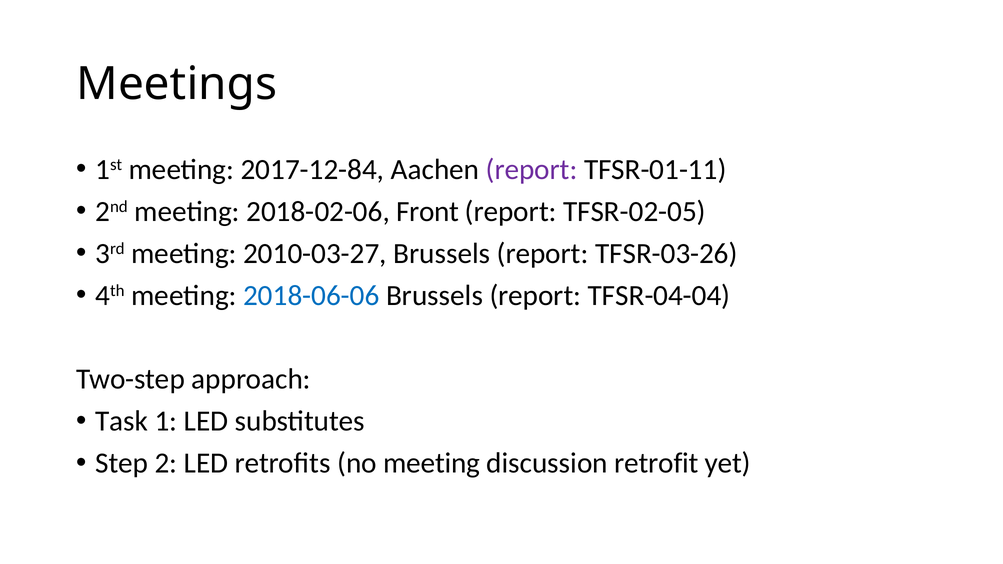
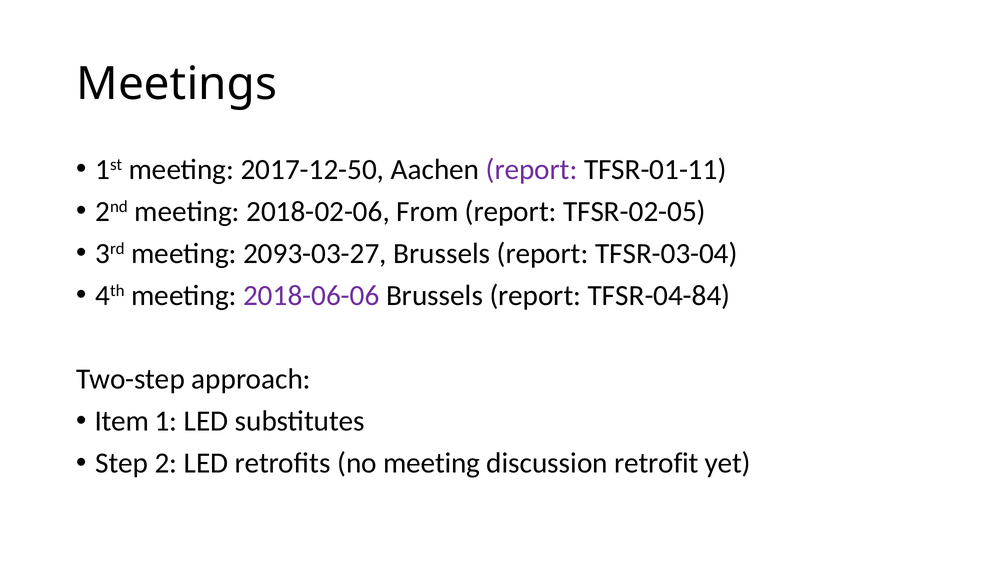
2017-12-84: 2017-12-84 -> 2017-12-50 (312, 170)
Front: Front -> From (427, 212)
2010-03-27: 2010-03-27 -> 2093-03-27 (315, 254)
TFSR-03-26: TFSR-03-26 -> TFSR-03-04 (666, 254)
2018-06-06 colour: blue -> purple (311, 296)
TFSR-04-04: TFSR-04-04 -> TFSR-04-84 (659, 296)
Task: Task -> Item (122, 421)
